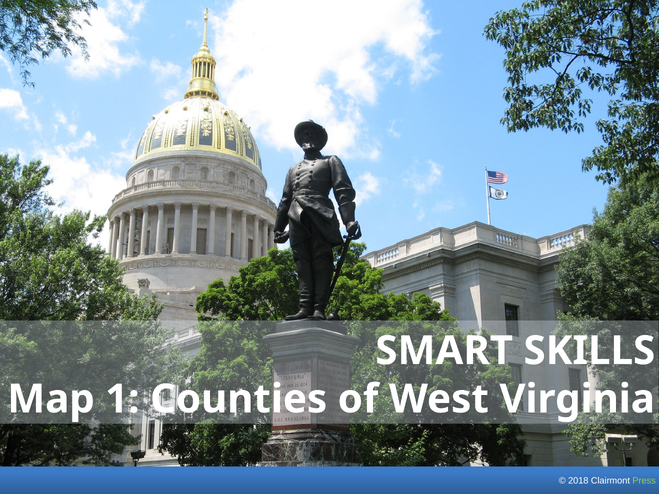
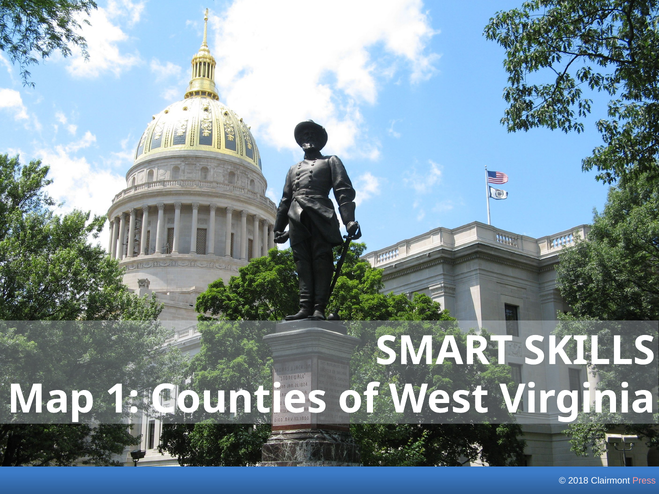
Press colour: light green -> pink (644, 481)
